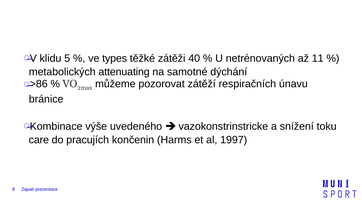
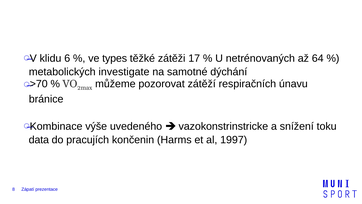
5: 5 -> 6 (67, 58)
40: 40 -> 17 (194, 58)
11: 11 -> 64 (318, 58)
attenuating: attenuating -> investigate (124, 72)
>86: >86 -> >70 (39, 84)
care: care -> data (39, 140)
